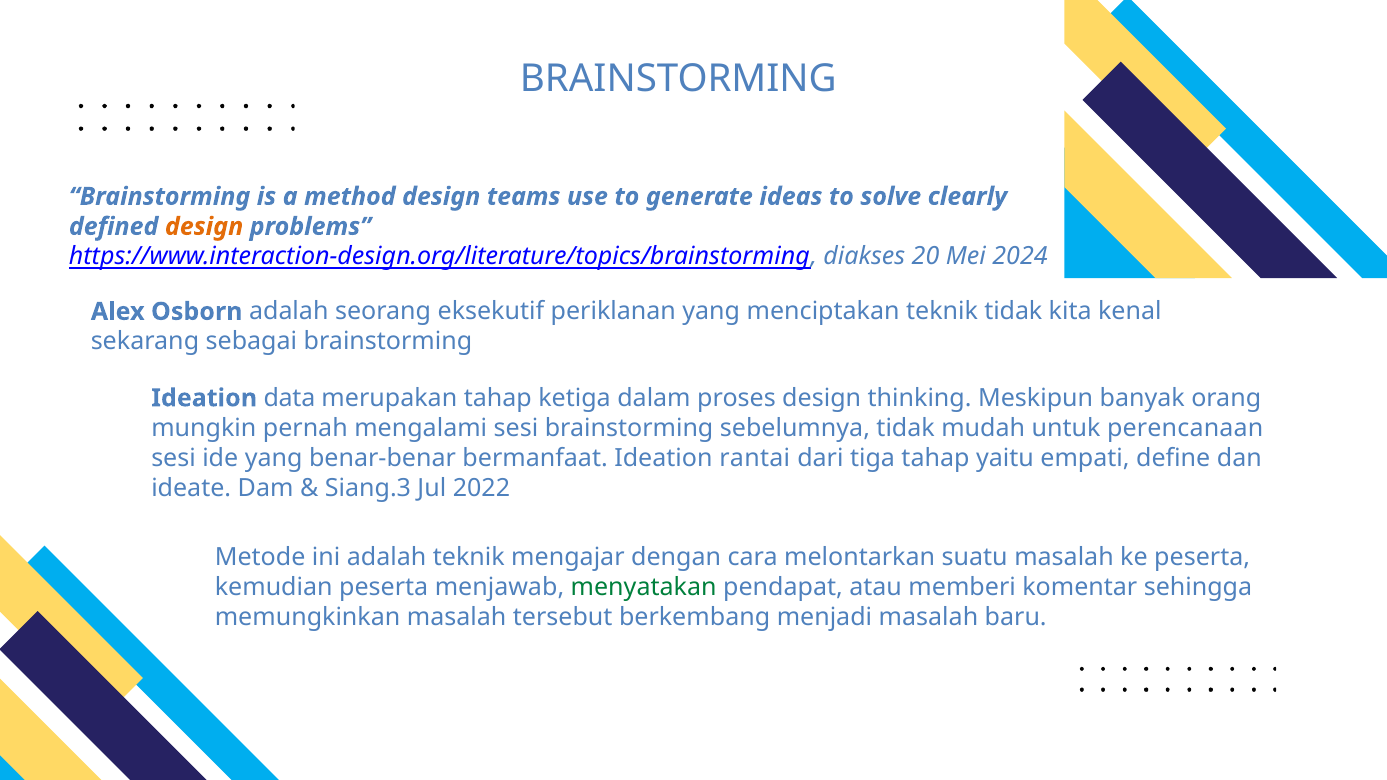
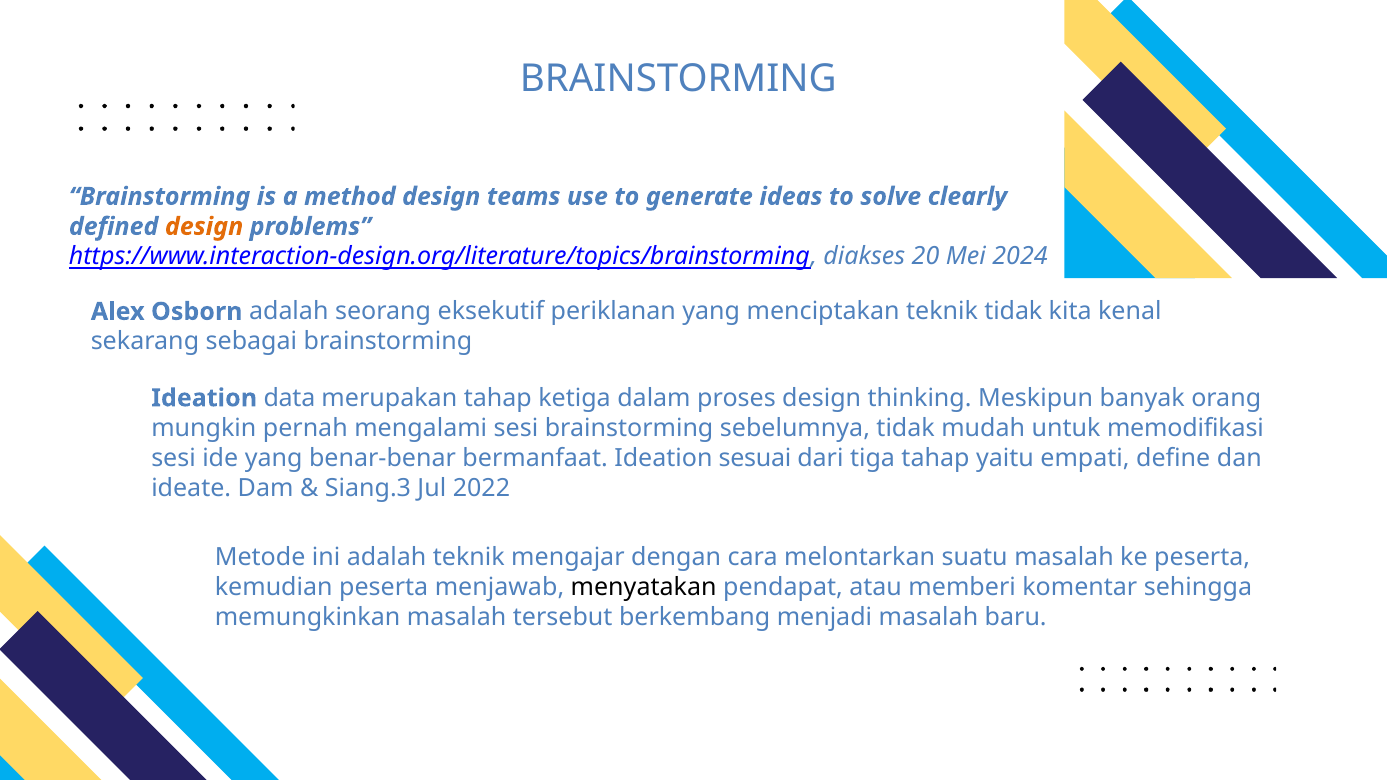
perencanaan: perencanaan -> memodifikasi (1185, 428)
rantai: rantai -> sesuai (755, 458)
menyatakan colour: green -> black (644, 588)
